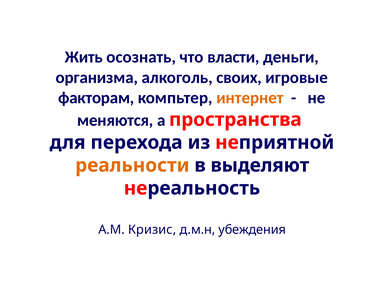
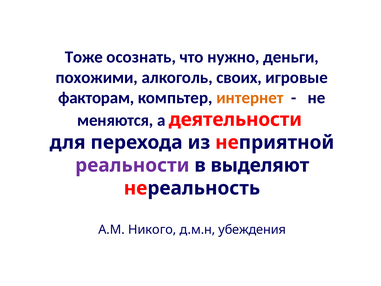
Жить: Жить -> Тоже (84, 57)
власти: власти -> нужно (233, 57)
организма: организма -> похожими (97, 77)
пространства: пространства -> деятельности (235, 119)
реальности colour: orange -> purple (132, 165)
Кризис: Кризис -> Никого (152, 230)
